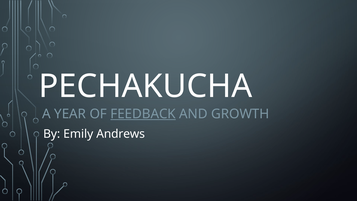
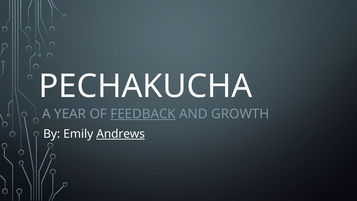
Andrews underline: none -> present (121, 134)
